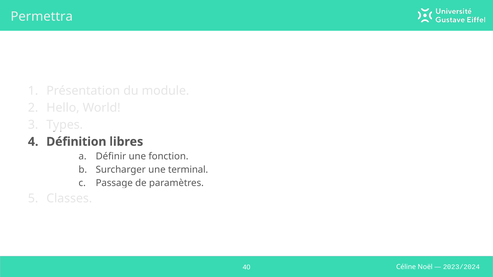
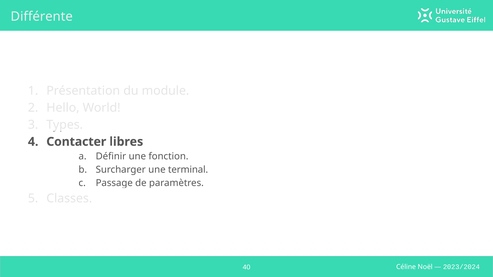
Permettra: Permettra -> Différente (42, 17)
Définition: Définition -> Contacter (76, 142)
